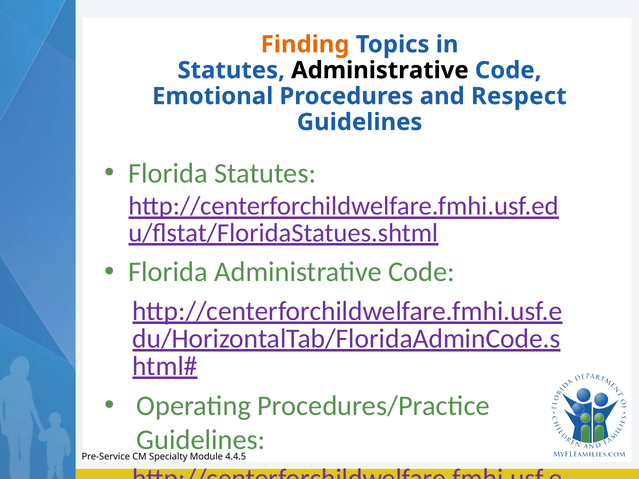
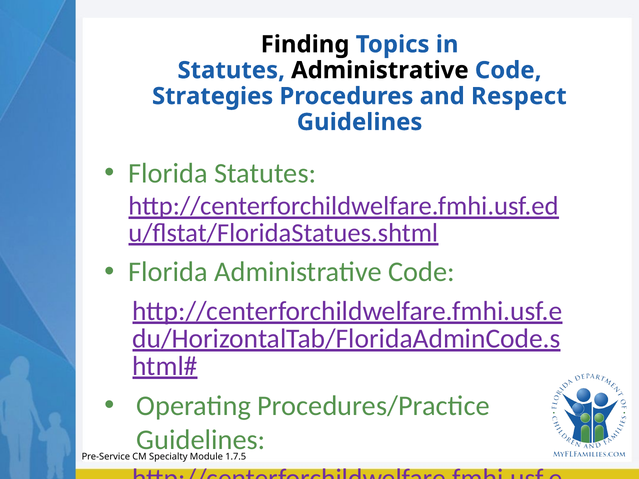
Finding colour: orange -> black (305, 44)
Emotional: Emotional -> Strategies (213, 96)
4.4.5: 4.4.5 -> 1.7.5 (236, 457)
